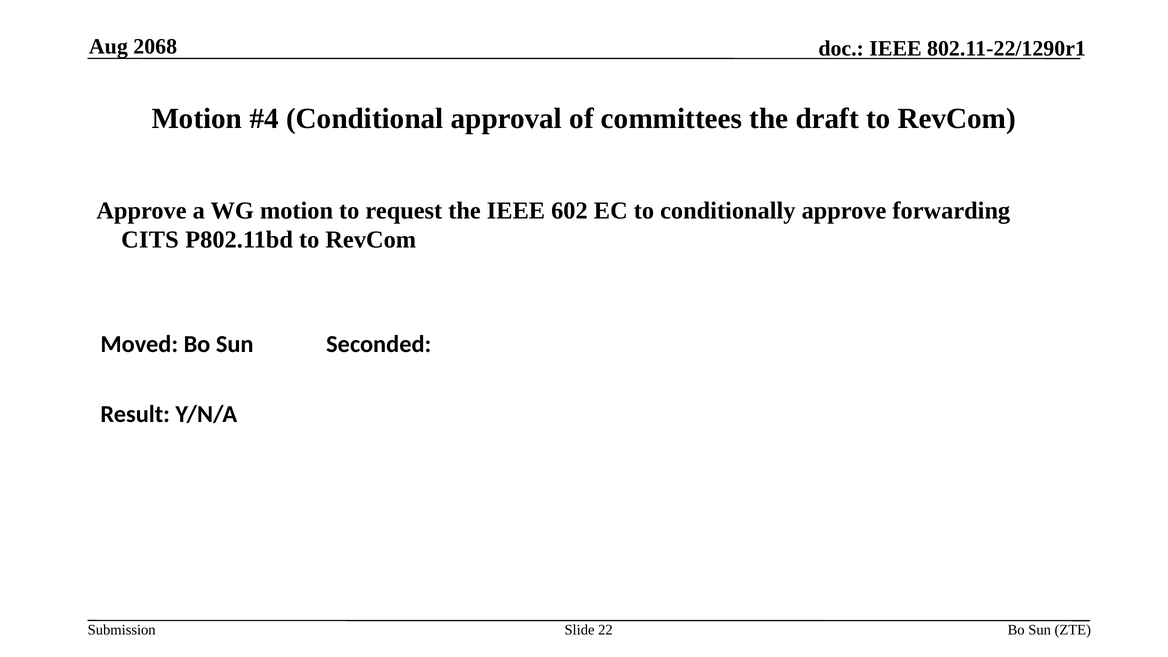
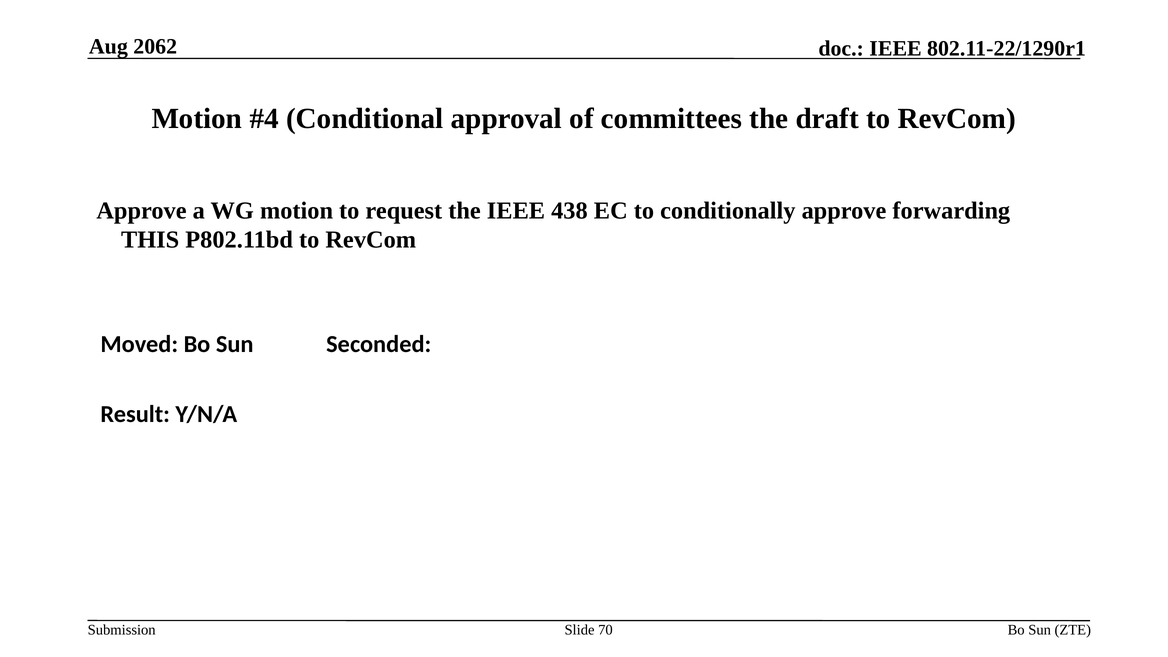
2068: 2068 -> 2062 (155, 46)
602: 602 -> 438 (569, 211)
CITS: CITS -> THIS (150, 240)
22: 22 -> 70 (605, 630)
